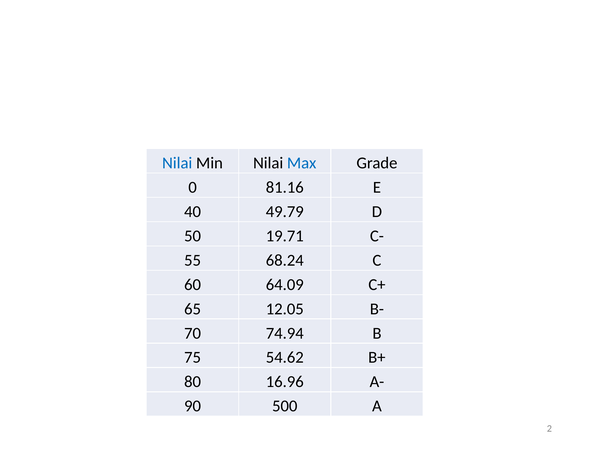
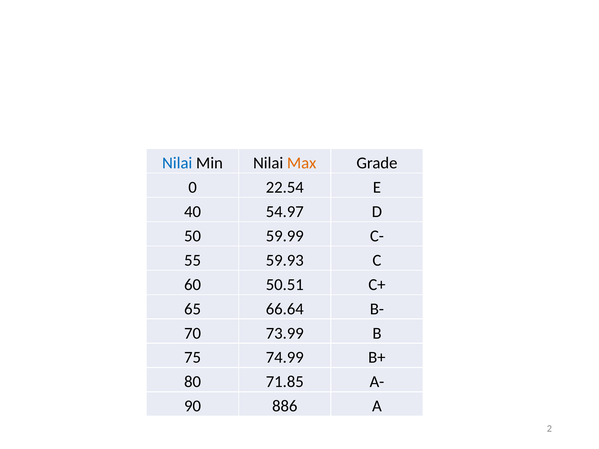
Max colour: blue -> orange (302, 163)
81.16: 81.16 -> 22.54 (285, 187)
49.79: 49.79 -> 54.97 (285, 212)
19.71: 19.71 -> 59.99 (285, 236)
68.24: 68.24 -> 59.93 (285, 260)
64.09: 64.09 -> 50.51 (285, 285)
12.05: 12.05 -> 66.64 (285, 309)
74.94: 74.94 -> 73.99 (285, 333)
54.62: 54.62 -> 74.99 (285, 358)
16.96: 16.96 -> 71.85 (285, 382)
500: 500 -> 886 (285, 406)
